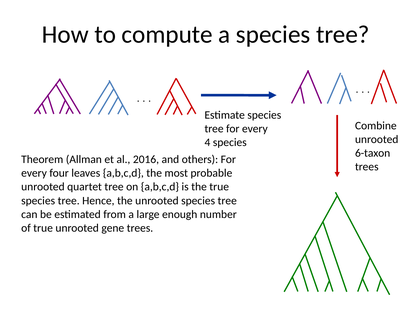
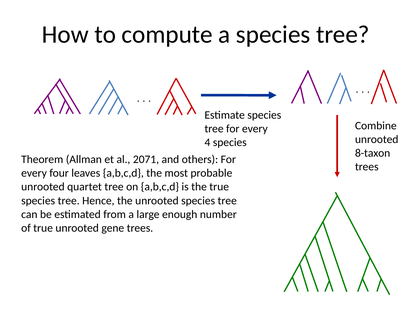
6-taxon: 6-taxon -> 8-taxon (373, 153)
2016: 2016 -> 2071 (146, 159)
